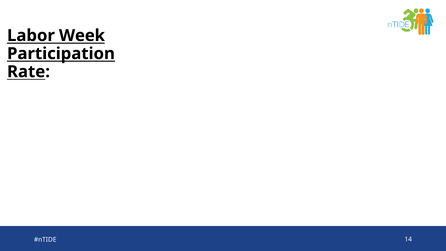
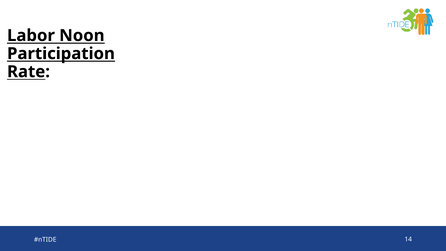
Week: Week -> Noon (82, 36)
